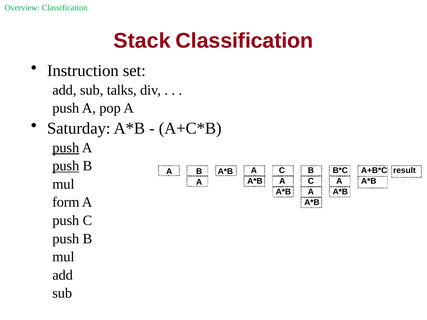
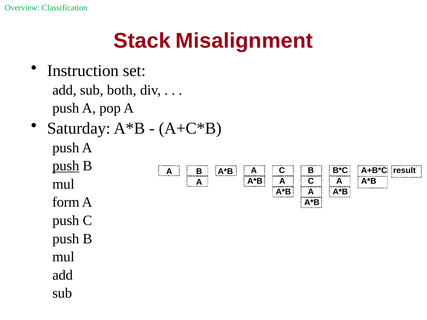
Stack Classification: Classification -> Misalignment (244, 41)
talks: talks -> both (122, 90)
push underline: present -> none (66, 148)
